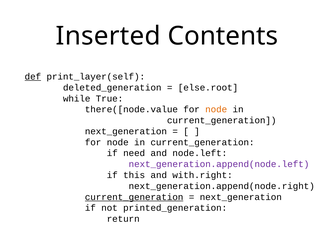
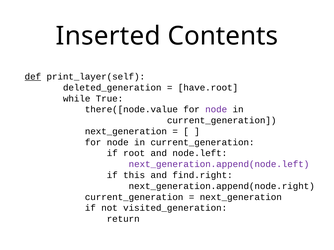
else.root: else.root -> have.root (208, 88)
node colour: orange -> purple (216, 110)
need: need -> root (134, 154)
with.right: with.right -> find.right (203, 175)
current_generation underline: present -> none (134, 197)
printed_generation: printed_generation -> visited_generation (175, 208)
